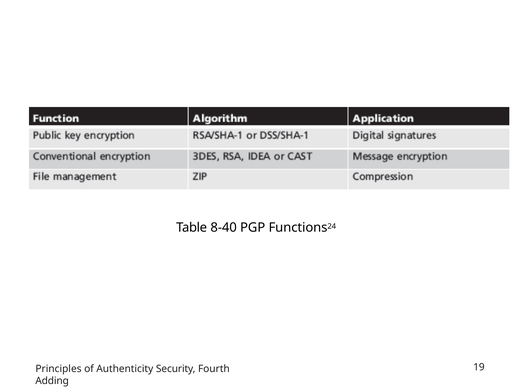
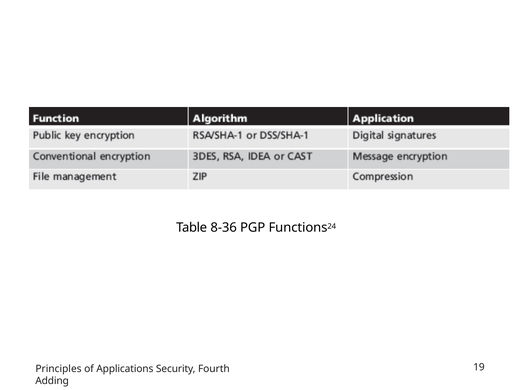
8-40: 8-40 -> 8-36 (224, 228)
Authenticity: Authenticity -> Applications (125, 369)
